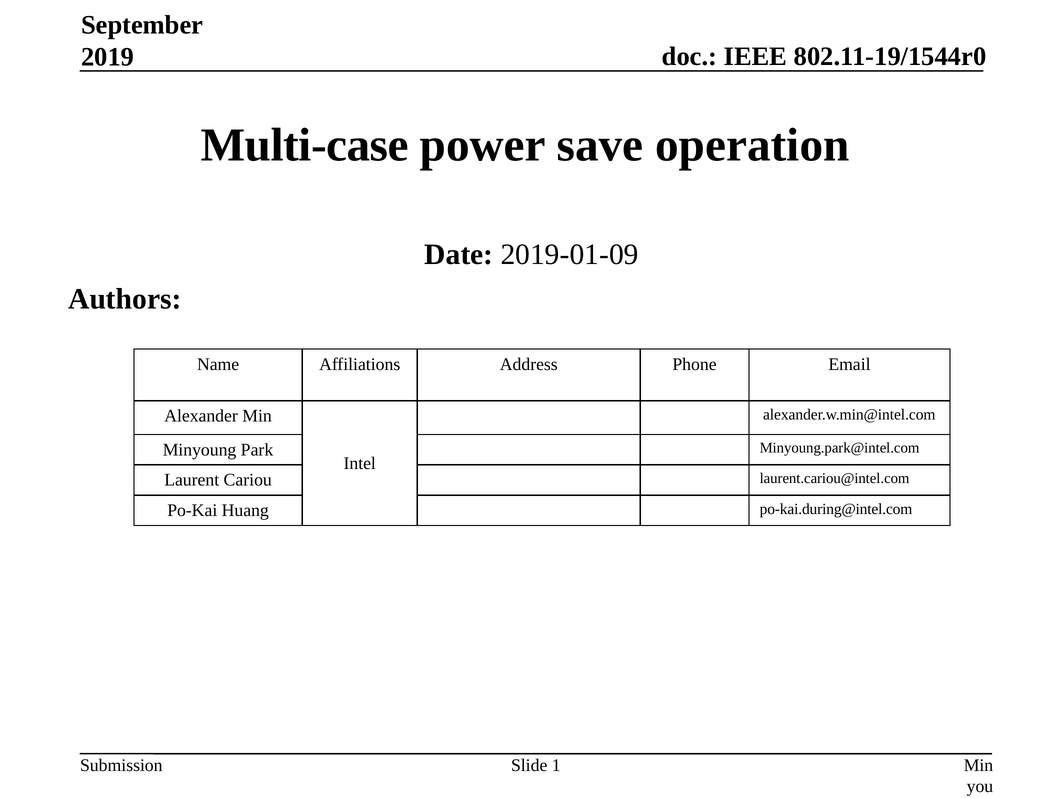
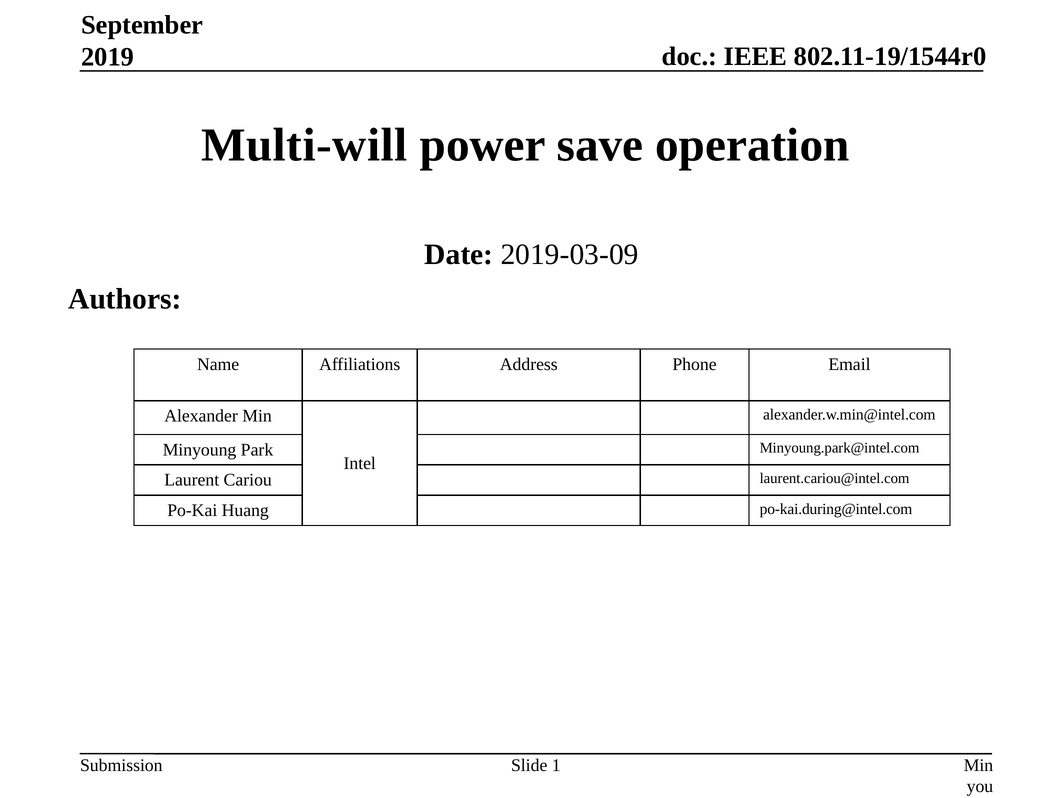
Multi-case: Multi-case -> Multi-will (304, 145)
2019-01-09: 2019-01-09 -> 2019-03-09 (570, 254)
